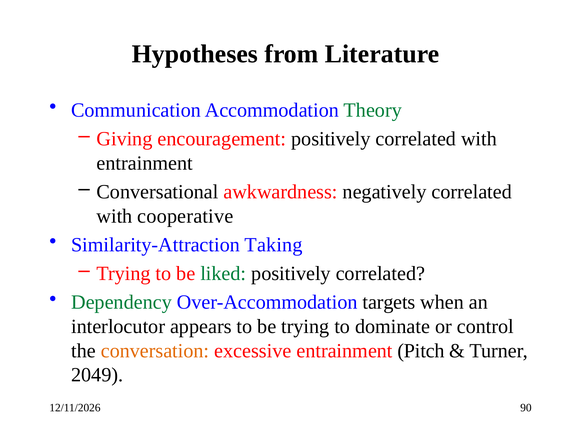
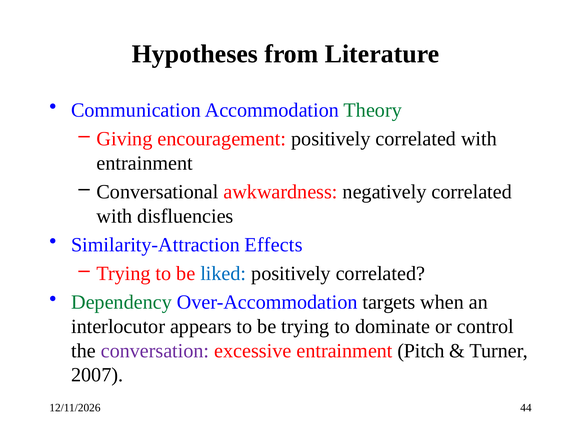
cooperative: cooperative -> disfluencies (185, 216)
Taking: Taking -> Effects (274, 245)
liked colour: green -> blue (223, 273)
conversation colour: orange -> purple (155, 350)
2049: 2049 -> 2007 (97, 375)
90: 90 -> 44 (526, 408)
